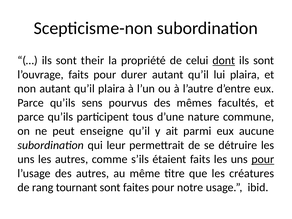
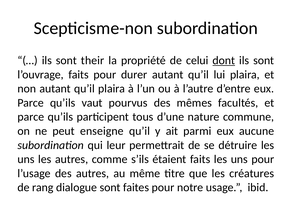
sens: sens -> vaut (92, 103)
pour underline: present -> none (263, 159)
tournant: tournant -> dialogue (77, 187)
